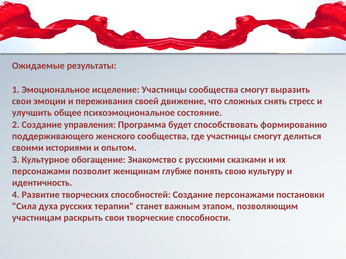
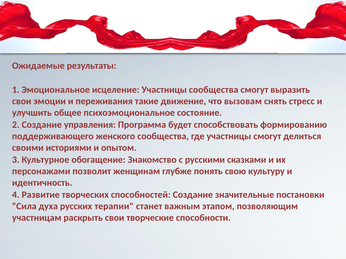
своей: своей -> такие (147, 101)
сложных: сложных -> вызовам (243, 101)
Создание персонажами: персонажами -> значительные (245, 195)
